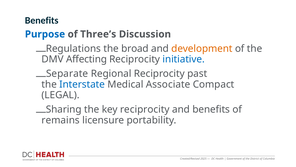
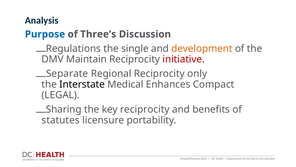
Benefits: Benefits -> Analysis (42, 20)
broad: broad -> single (135, 48)
Affecting: Affecting -> Maintain (86, 59)
initiative colour: blue -> red (184, 59)
past: past -> only (197, 73)
Interstate colour: blue -> black (82, 84)
Associate: Associate -> Enhances (168, 84)
remains: remains -> statutes (61, 120)
